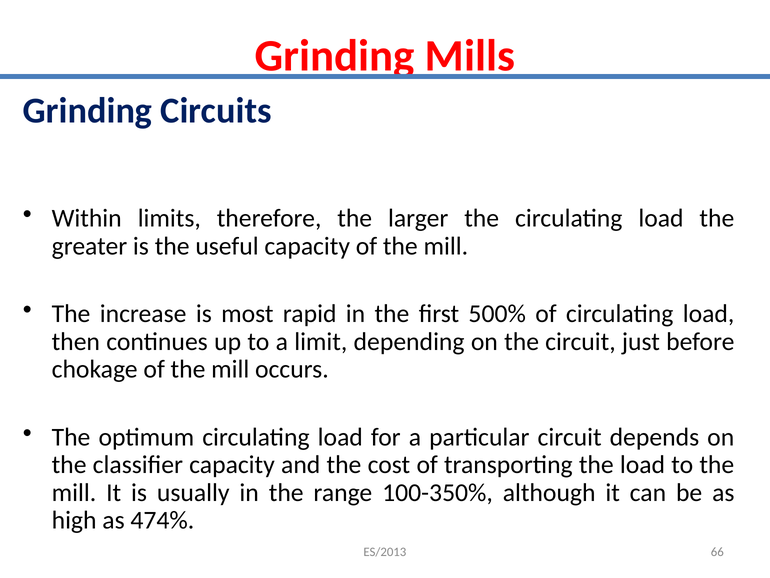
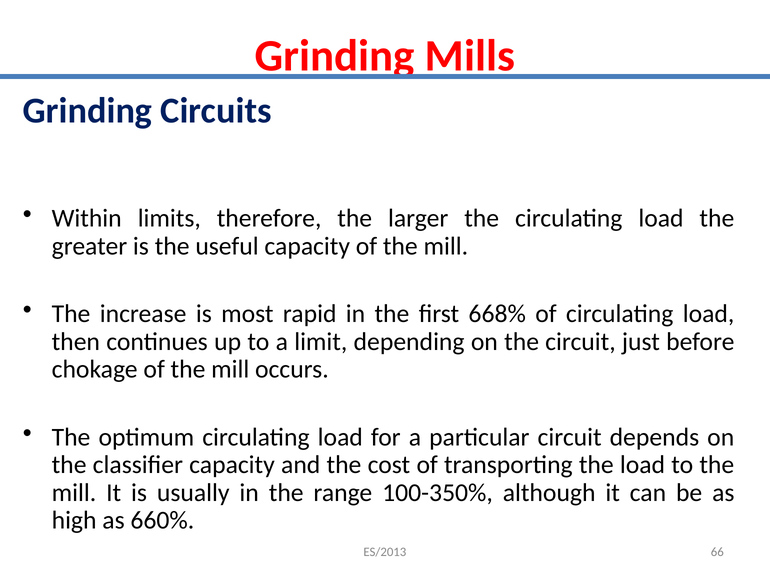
500%: 500% -> 668% (497, 314)
474%: 474% -> 660% (162, 520)
